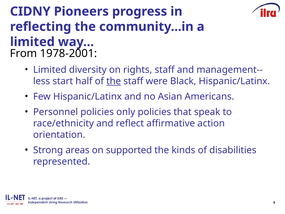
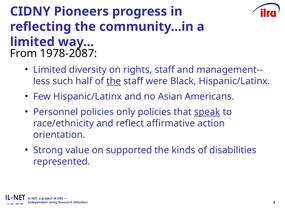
1978-2001: 1978-2001 -> 1978-2087 (69, 53)
start: start -> such (63, 81)
speak underline: none -> present (207, 112)
areas: areas -> value (77, 150)
